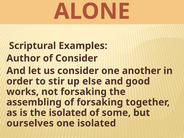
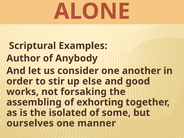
of Consider: Consider -> Anybody (76, 58)
of forsaking: forsaking -> exhorting (100, 102)
one isolated: isolated -> manner (97, 123)
